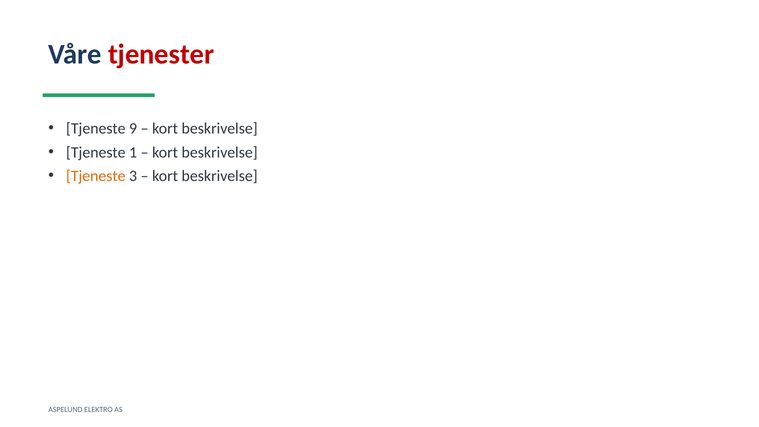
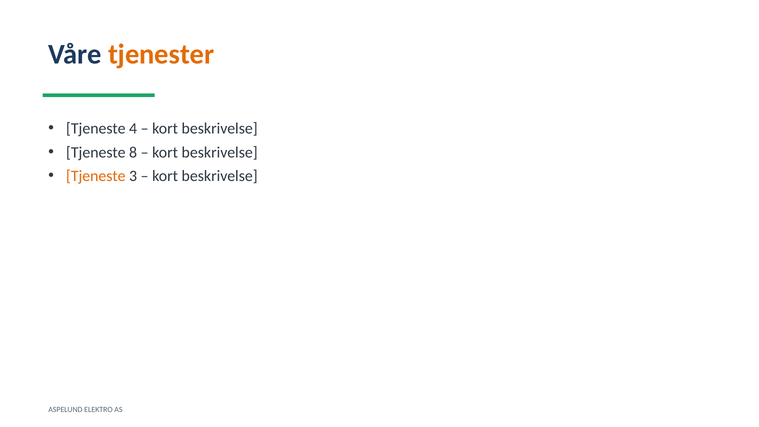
tjenester colour: red -> orange (161, 54)
9: 9 -> 4 (133, 129)
1: 1 -> 8 (133, 152)
